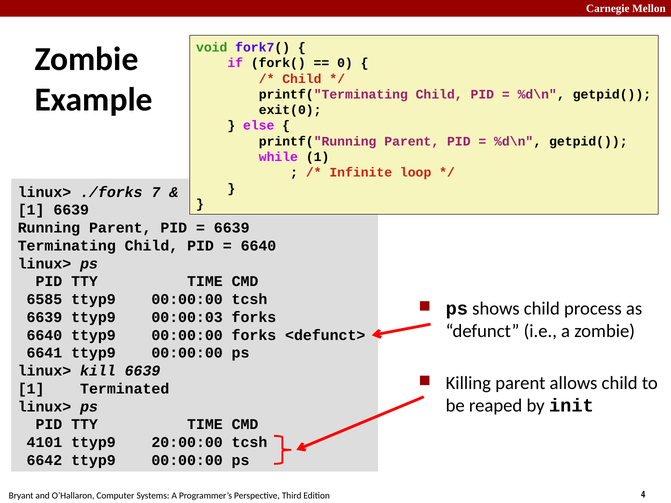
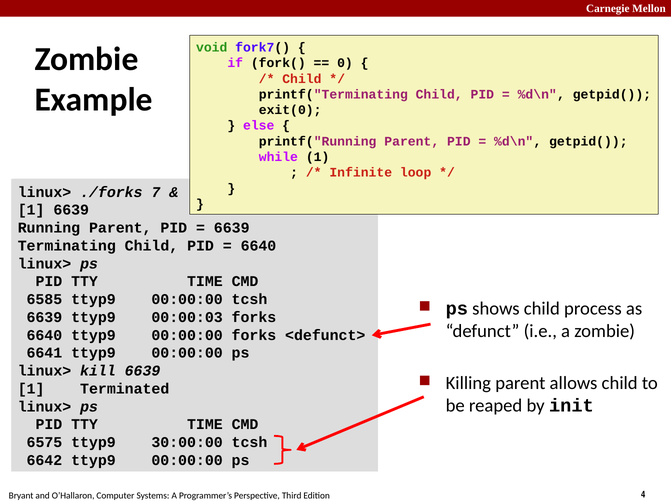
4101: 4101 -> 6575 (44, 443)
20:00:00: 20:00:00 -> 30:00:00 (187, 443)
